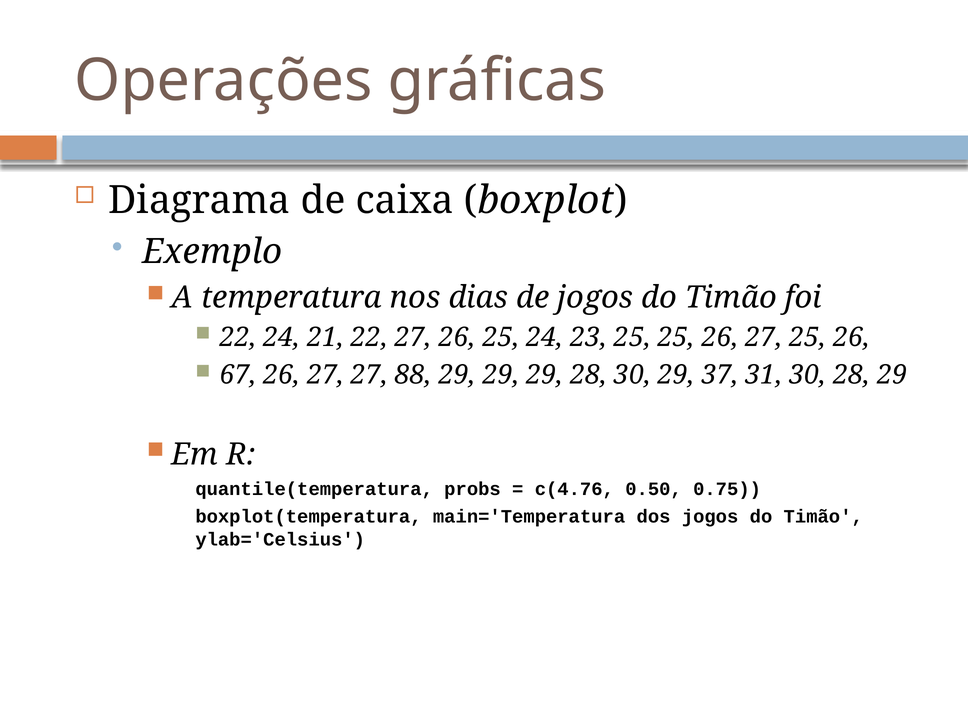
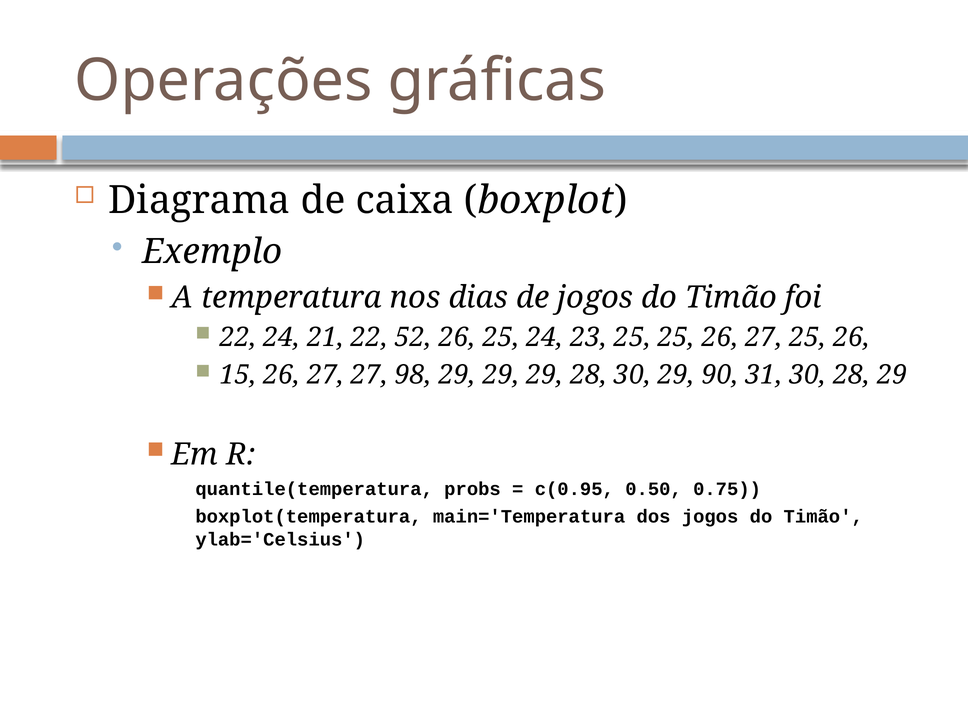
22 27: 27 -> 52 (413, 337)
67: 67 -> 15 (238, 375)
88: 88 -> 98 (413, 375)
37: 37 -> 90 (720, 375)
c(4.76: c(4.76 -> c(0.95 (574, 489)
